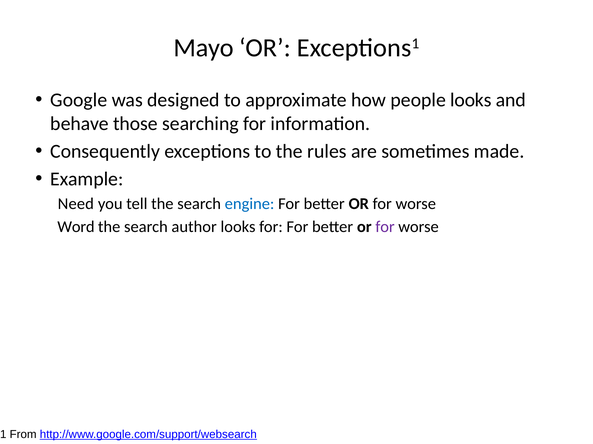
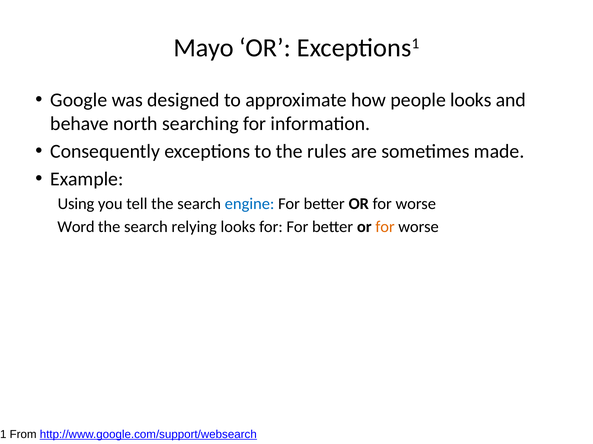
those: those -> north (135, 124)
Need: Need -> Using (76, 204)
author: author -> relying (194, 227)
for colour: purple -> orange (385, 227)
